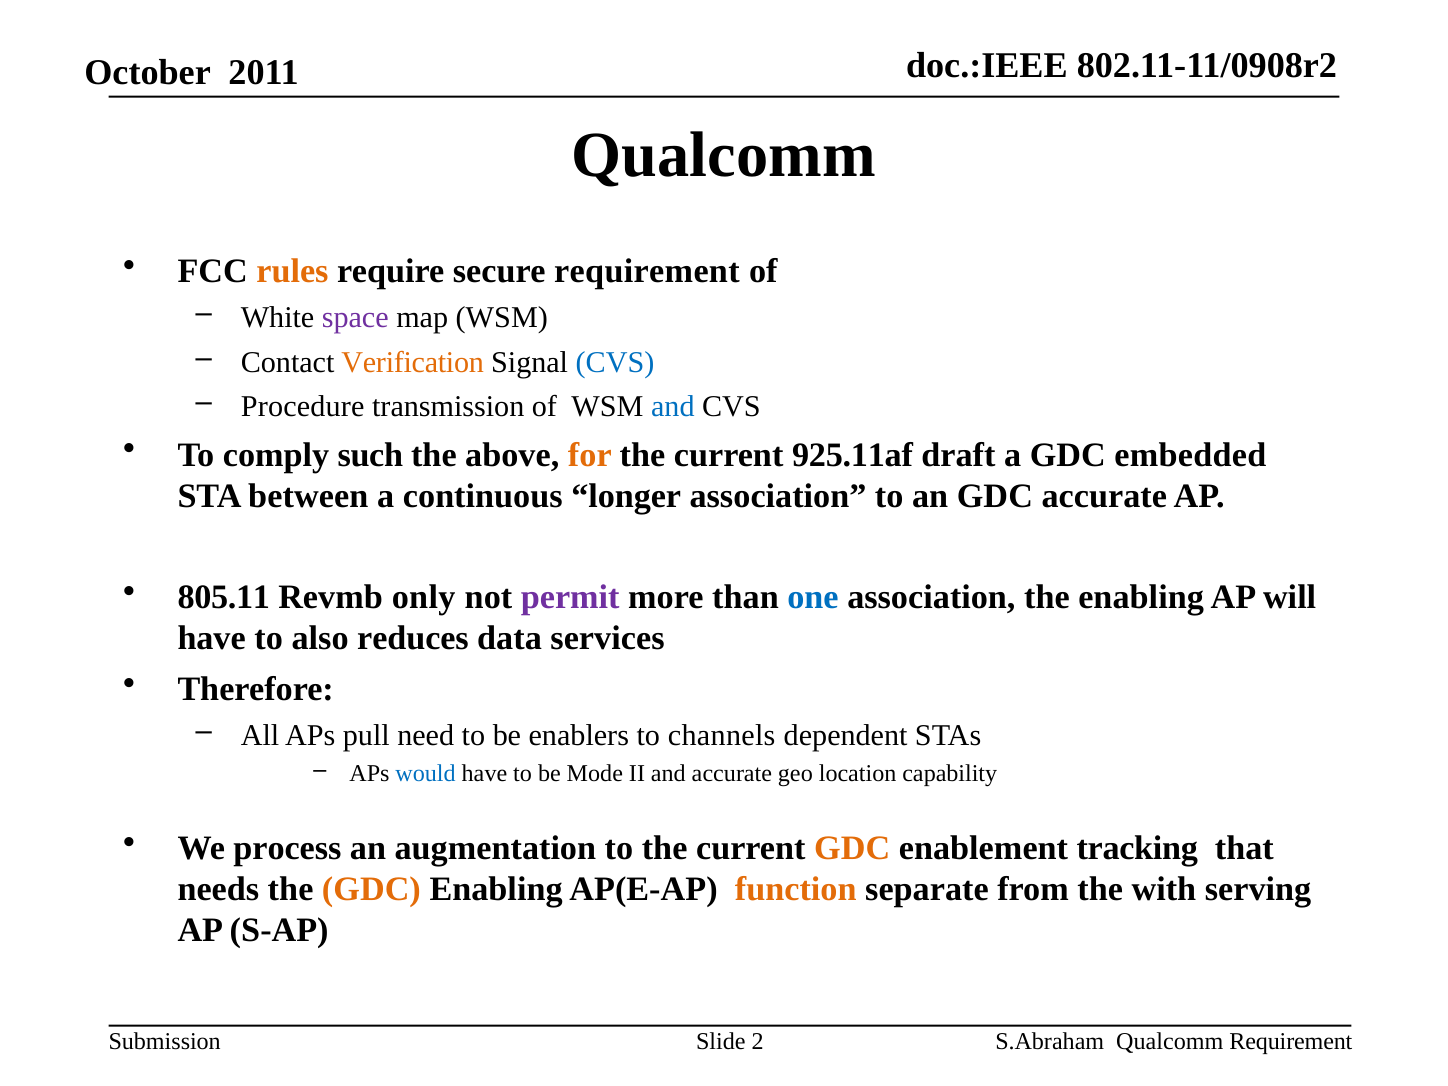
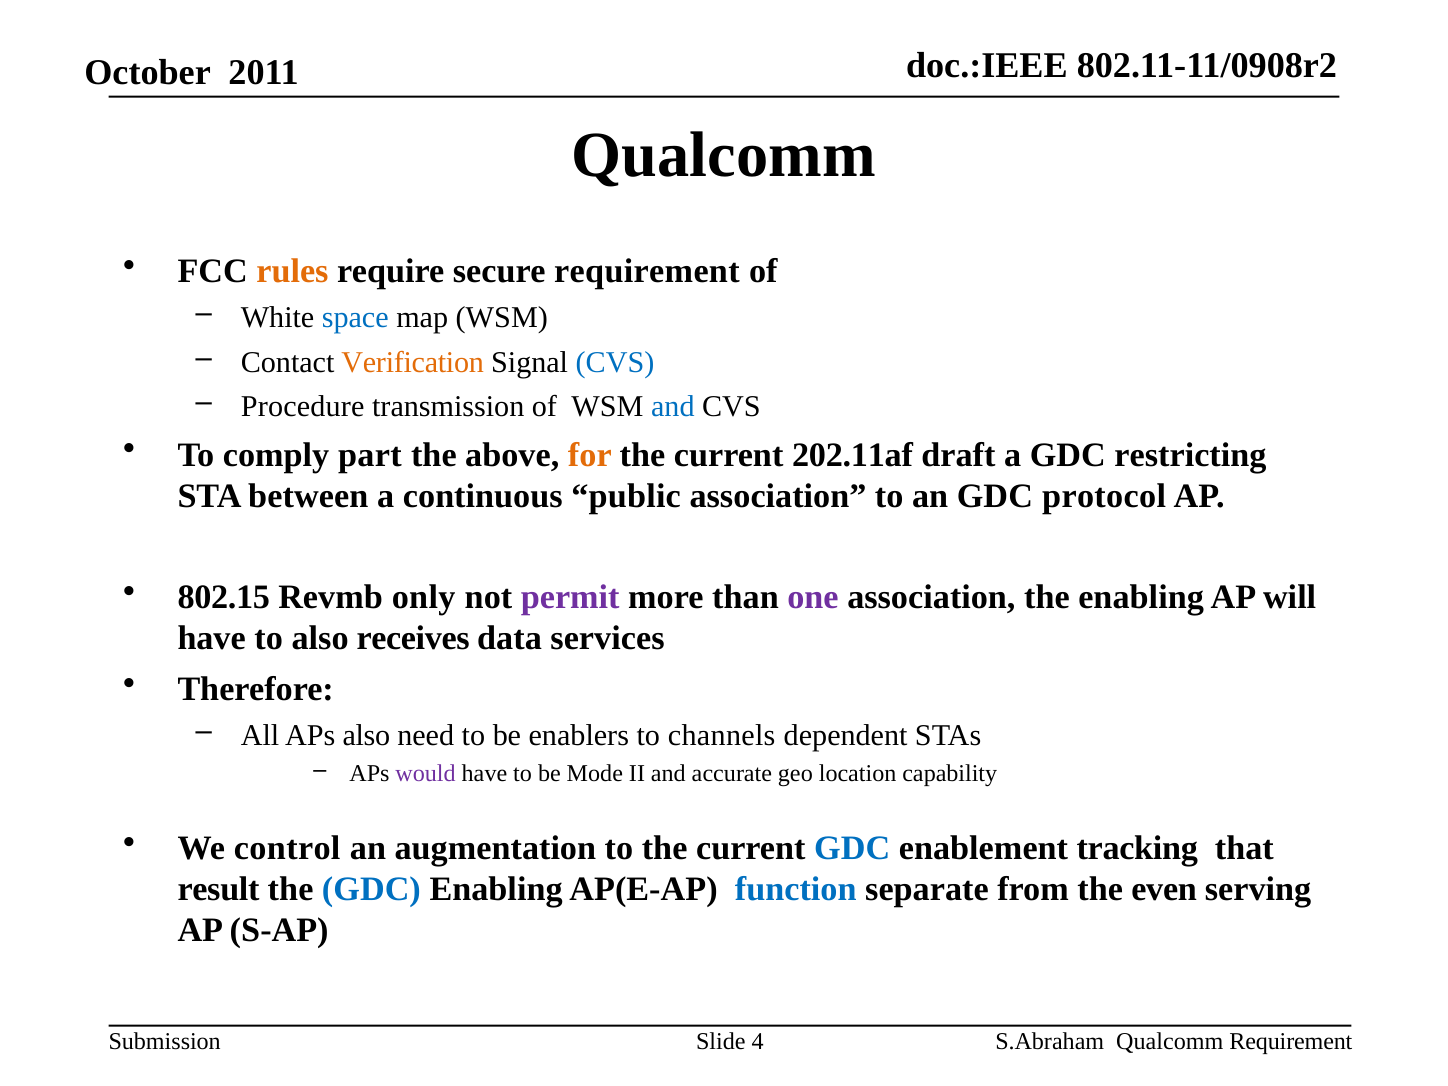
space colour: purple -> blue (355, 318)
such: such -> part (370, 455)
925.11af: 925.11af -> 202.11af (852, 455)
embedded: embedded -> restricting (1191, 455)
longer: longer -> public (626, 496)
GDC accurate: accurate -> protocol (1104, 496)
805.11: 805.11 -> 802.15 (224, 597)
one colour: blue -> purple (813, 597)
reduces: reduces -> receives (413, 638)
APs pull: pull -> also (366, 735)
would colour: blue -> purple (426, 774)
process: process -> control (287, 848)
GDC colour: orange -> blue (852, 848)
needs: needs -> result (219, 889)
GDC colour: orange -> blue (371, 889)
function colour: orange -> blue (796, 889)
with: with -> even (1164, 889)
2: 2 -> 4 (758, 1042)
